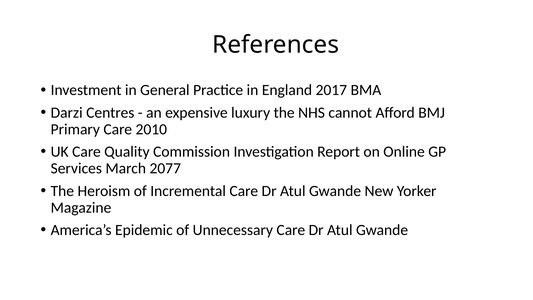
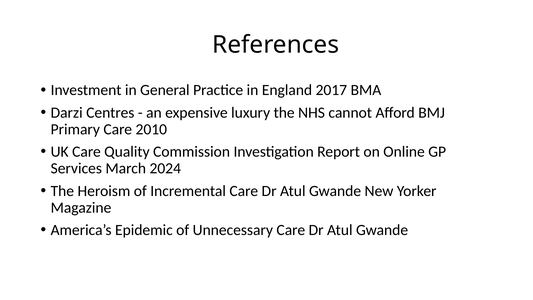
2077: 2077 -> 2024 (165, 168)
